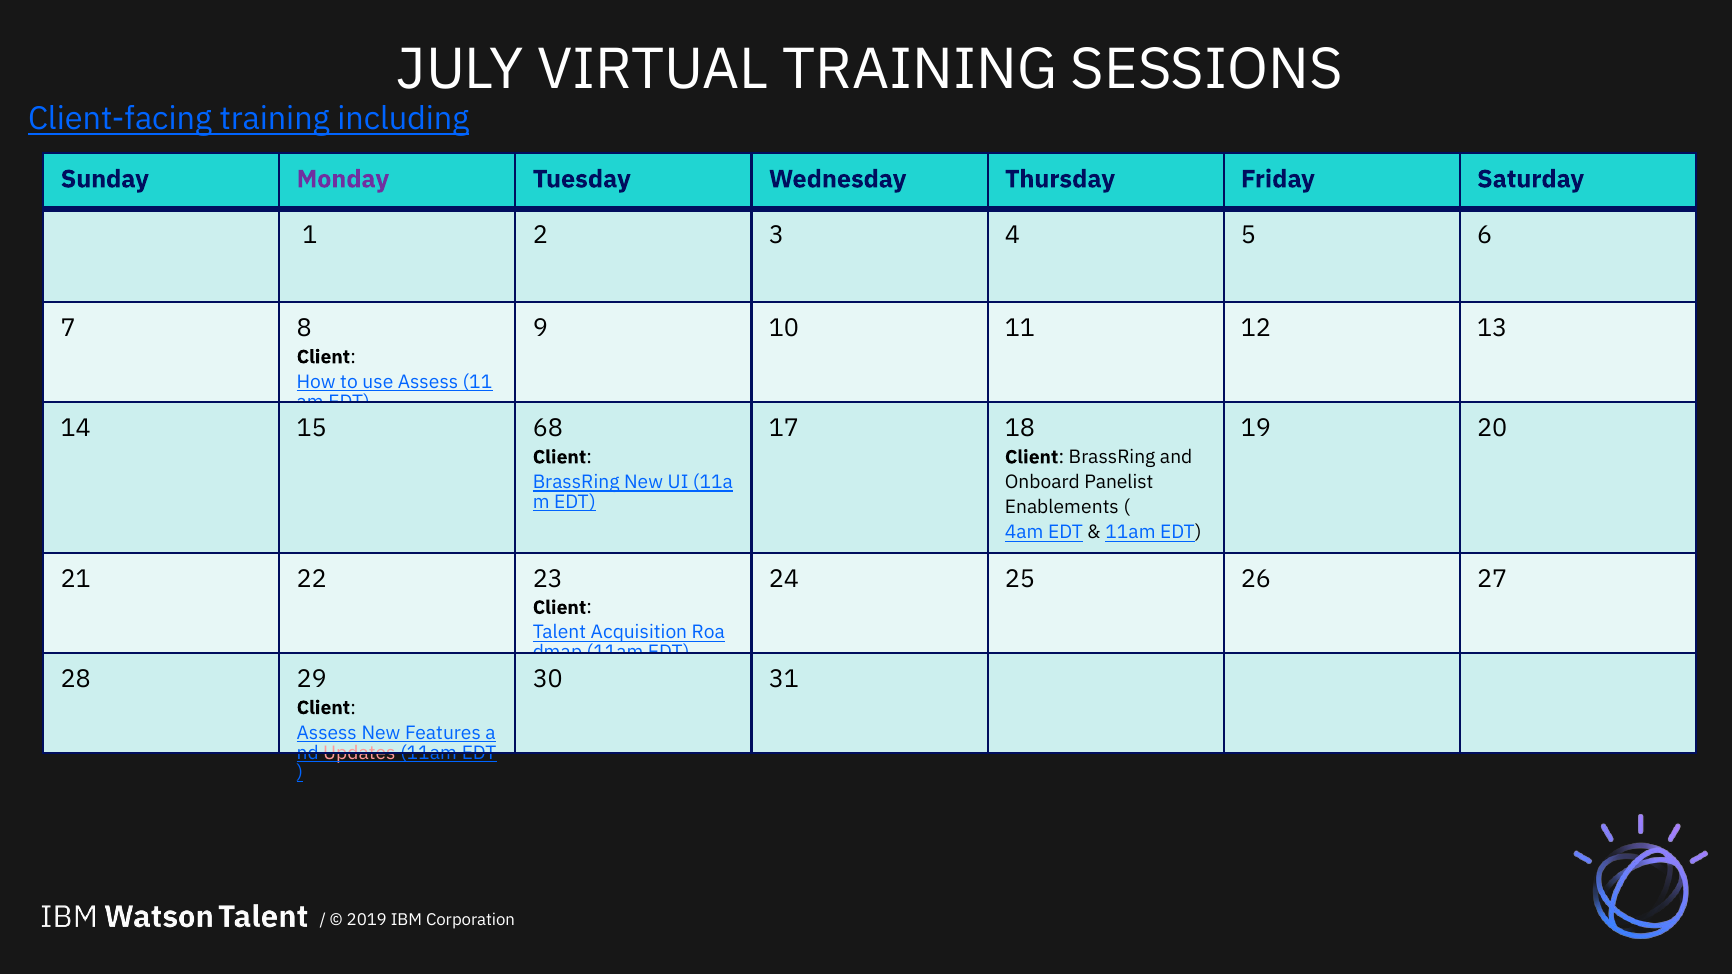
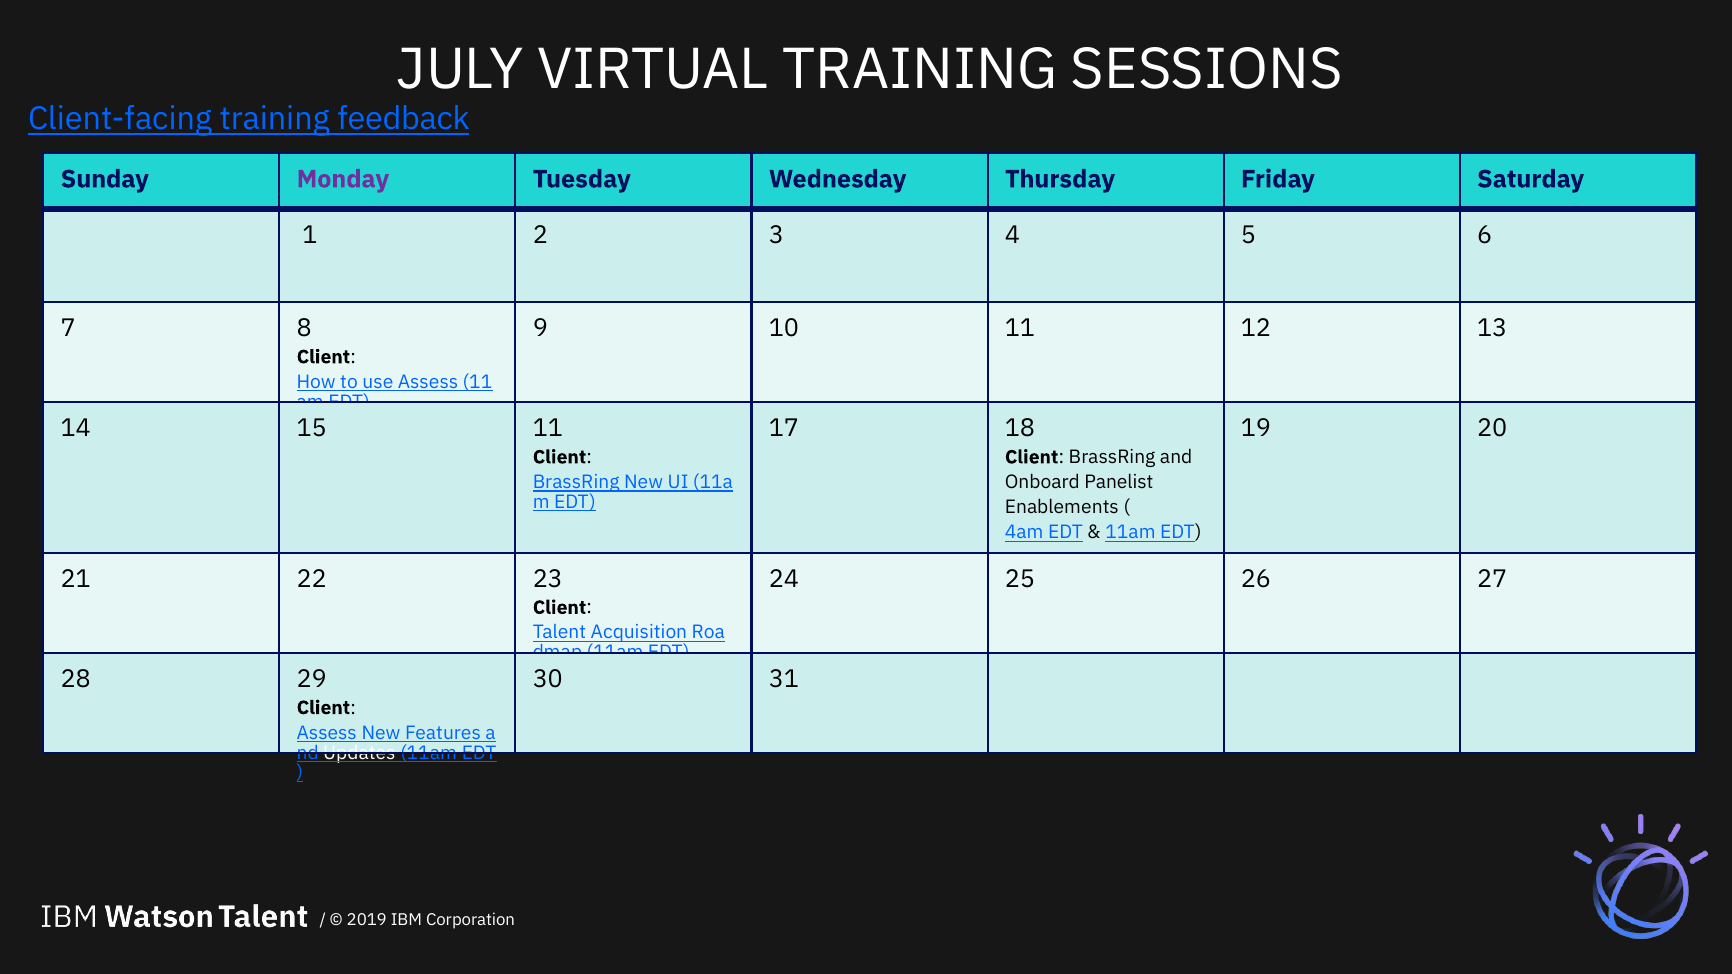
including: including -> feedback (404, 119)
15 68: 68 -> 11 (548, 428)
Updates colour: pink -> white (359, 753)
